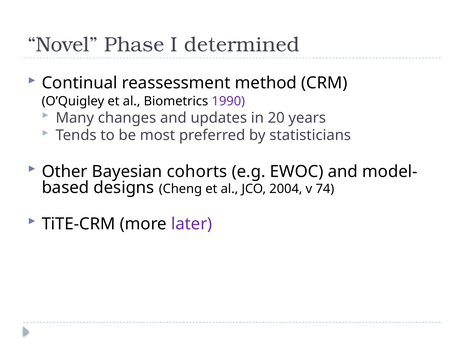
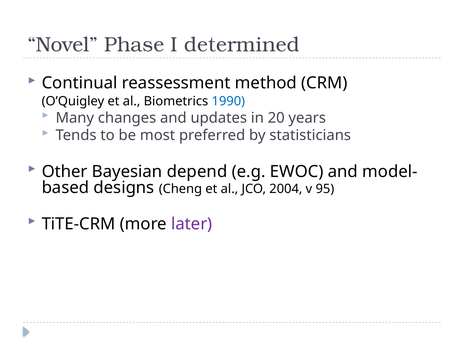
1990 colour: purple -> blue (228, 101)
cohorts: cohorts -> depend (197, 172)
74: 74 -> 95 (325, 189)
